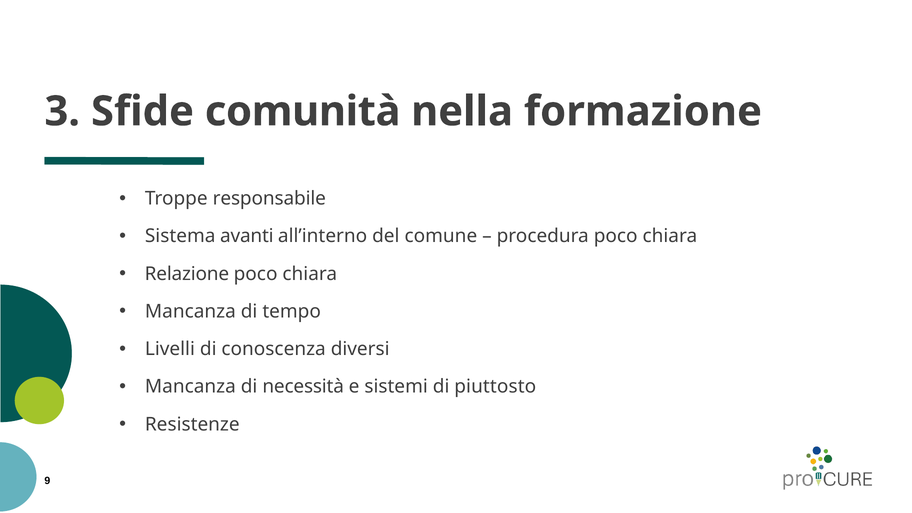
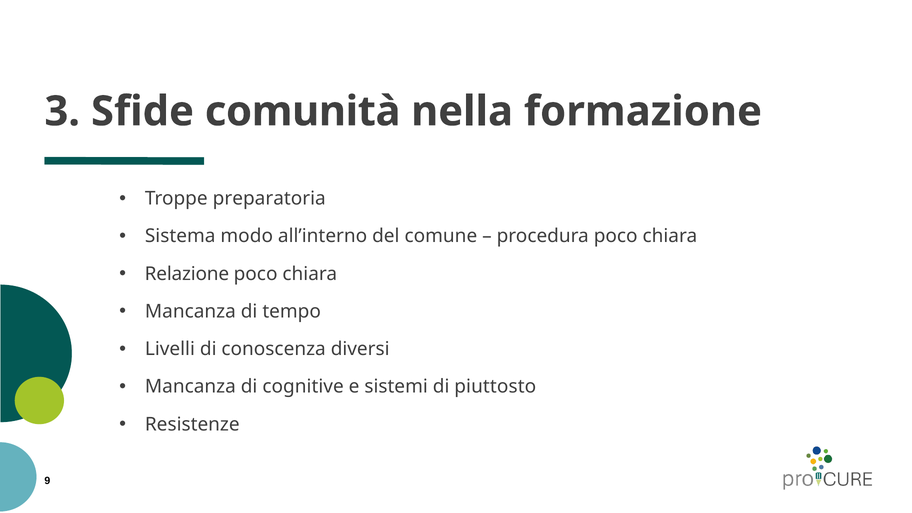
responsabile: responsabile -> preparatoria (269, 199)
avanti: avanti -> modo (247, 236)
necessità: necessità -> cognitive (303, 387)
